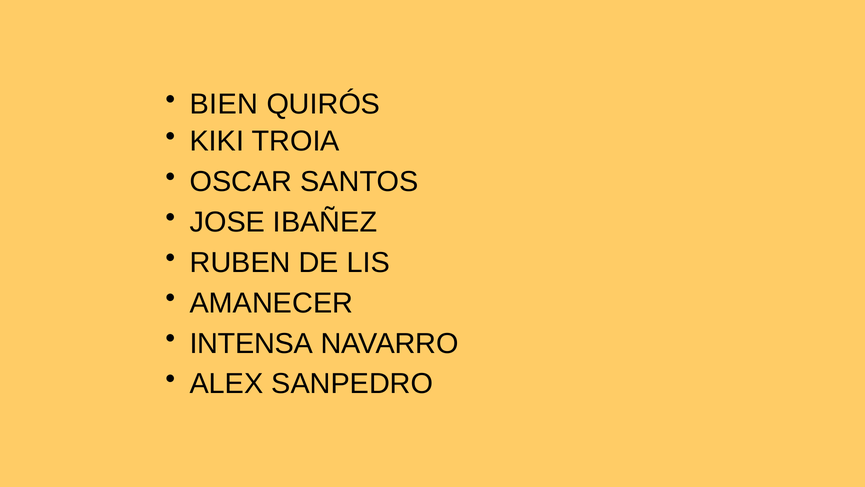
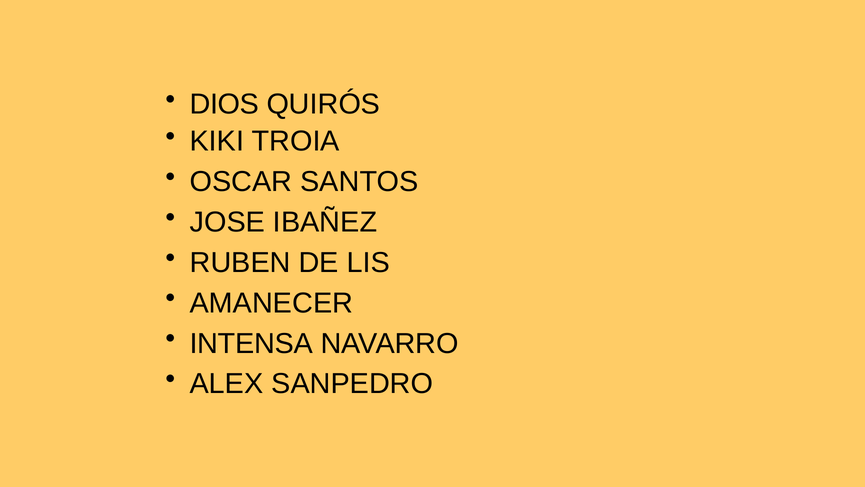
BIEN: BIEN -> DIOS (224, 104)
